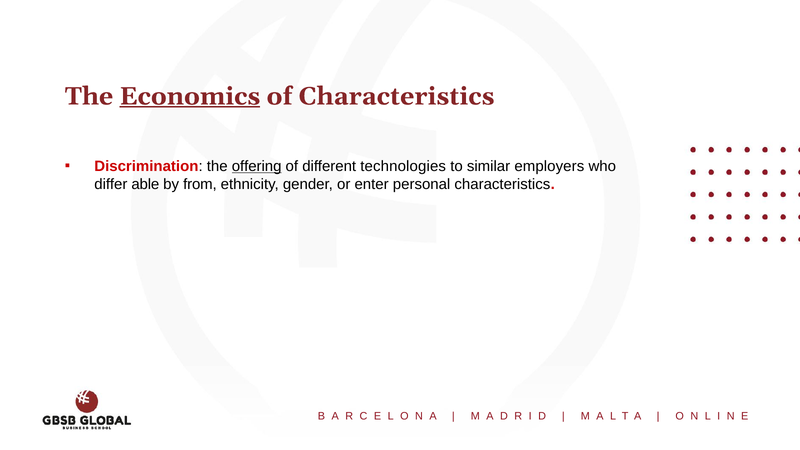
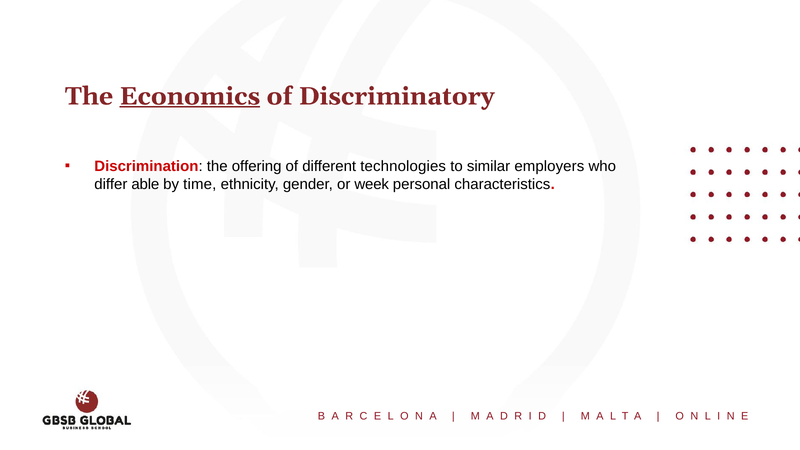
of Characteristics: Characteristics -> Discriminatory (397, 96)
offering underline: present -> none (257, 166)
from: from -> time (200, 184)
enter: enter -> week (372, 184)
